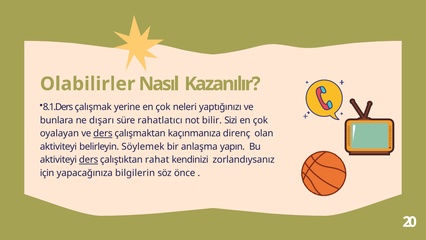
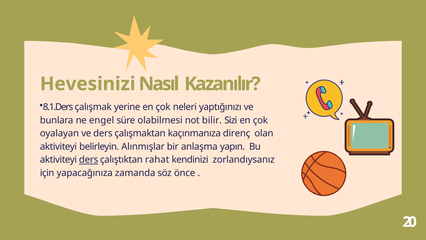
Olabilirler: Olabilirler -> Hevesinizi (88, 84)
dışarı: dışarı -> engel (102, 120)
rahatlatıcı: rahatlatıcı -> olabilmesi (160, 120)
ders underline: present -> none (103, 133)
Söylemek: Söylemek -> Alınmışlar (143, 146)
bilgilerin: bilgilerin -> zamanda (135, 173)
